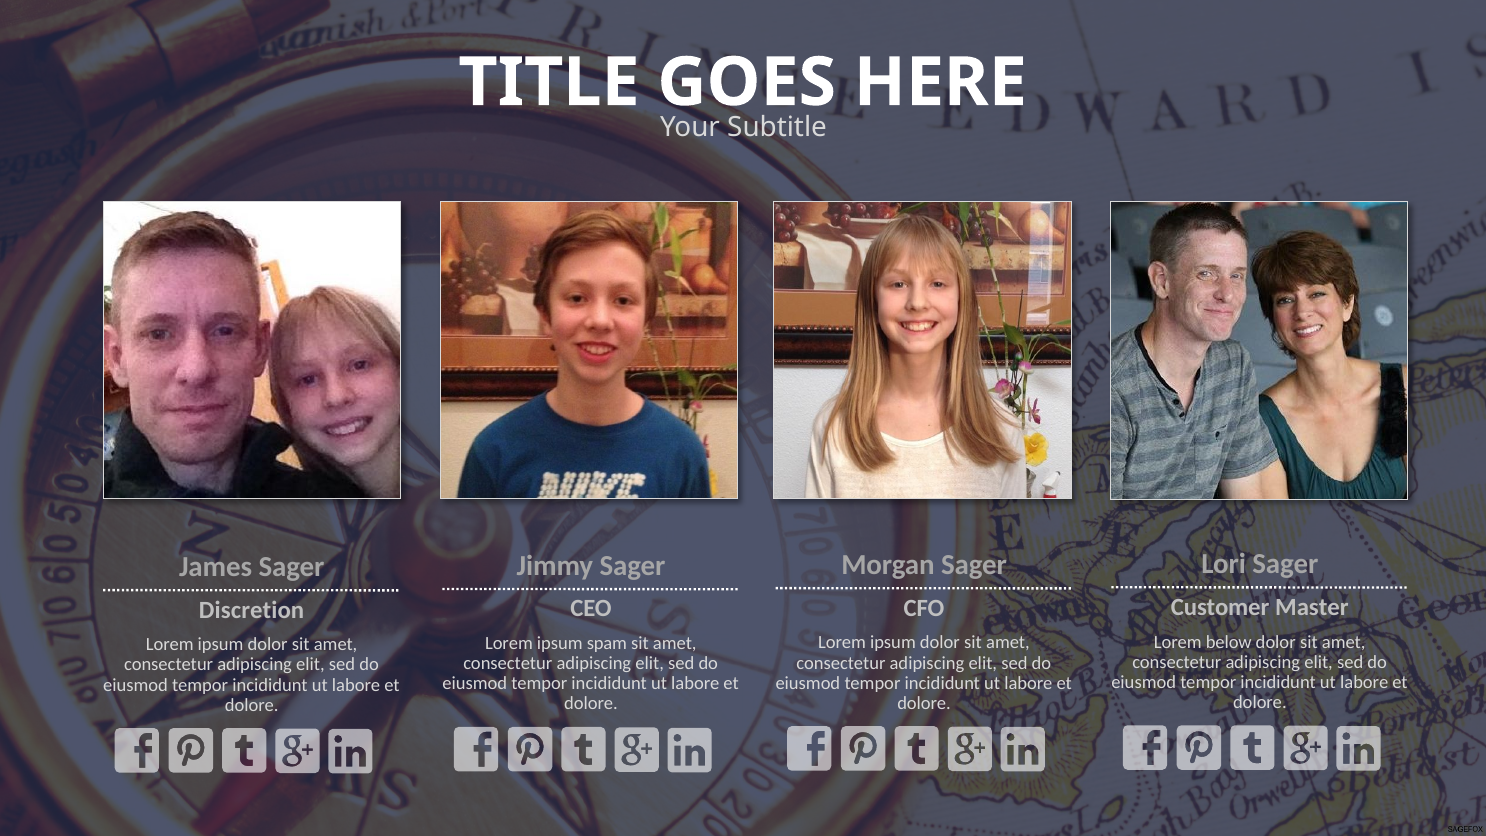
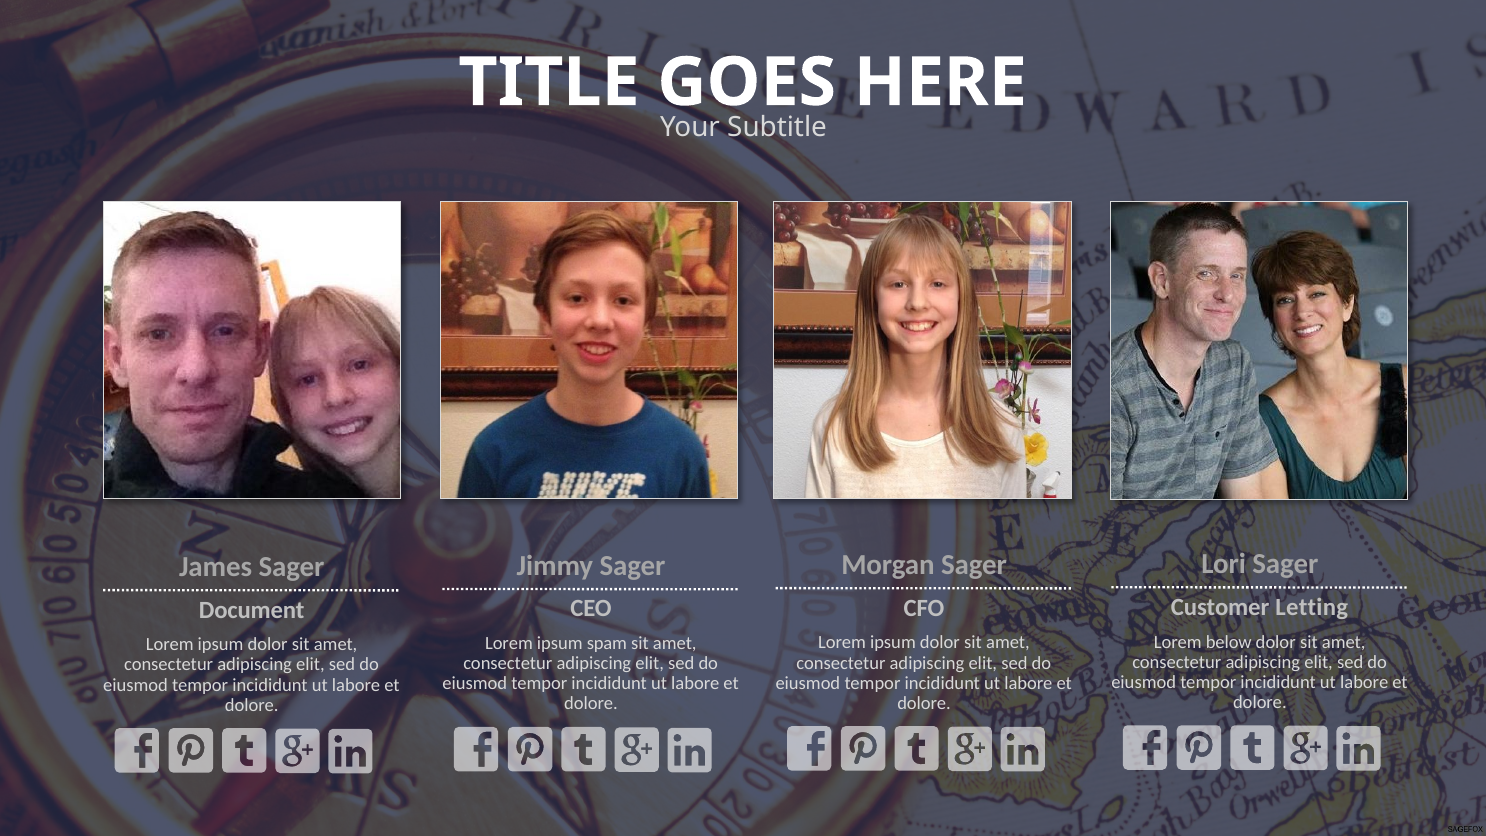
Master: Master -> Letting (1312, 607)
Discretion: Discretion -> Document (252, 610)
